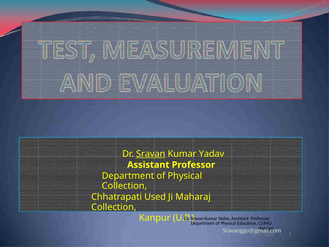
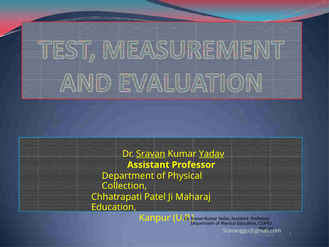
Yadav underline: none -> present (212, 154)
Used: Used -> Patel (155, 197)
Collection: Collection -> Education (114, 207)
